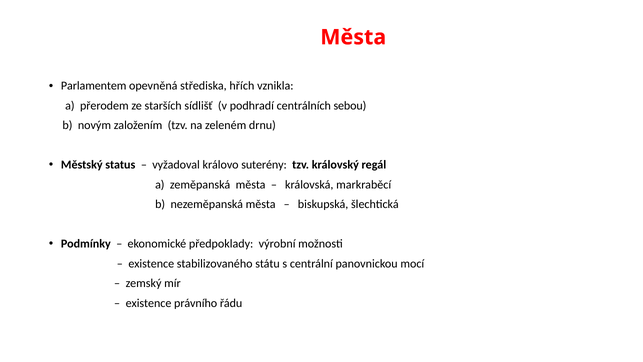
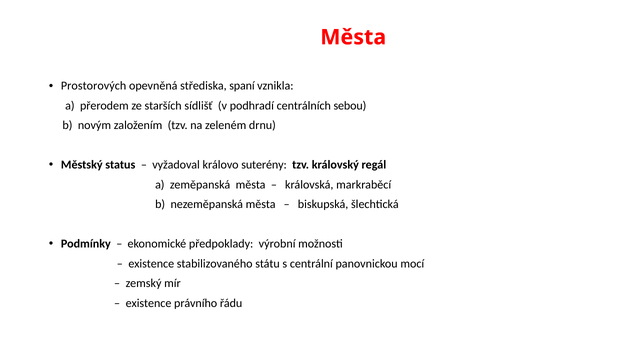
Parlamentem: Parlamentem -> Prostorových (94, 86)
hřích: hřích -> spaní (242, 86)
